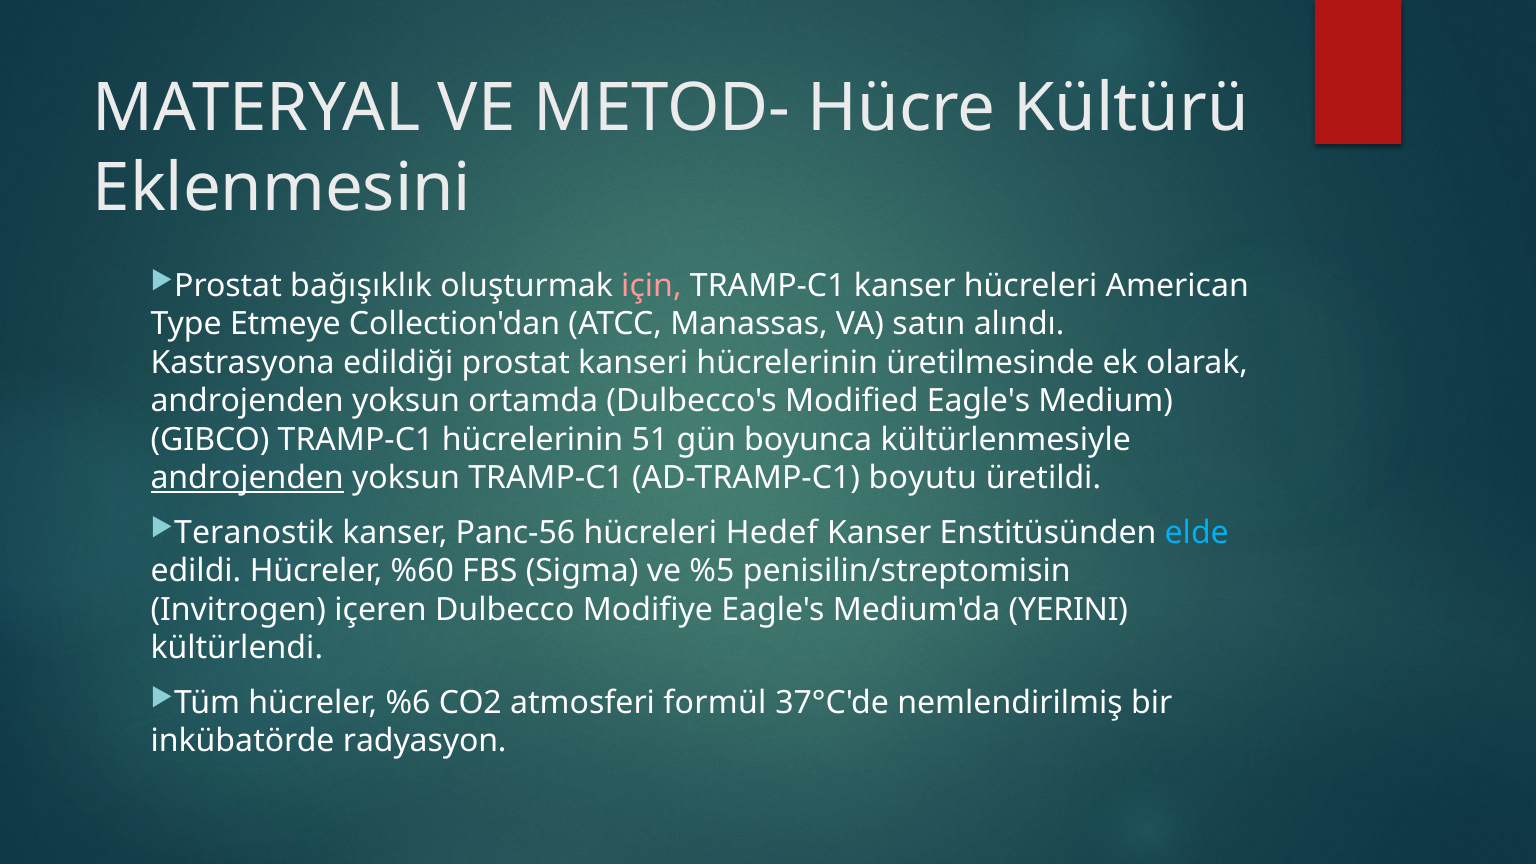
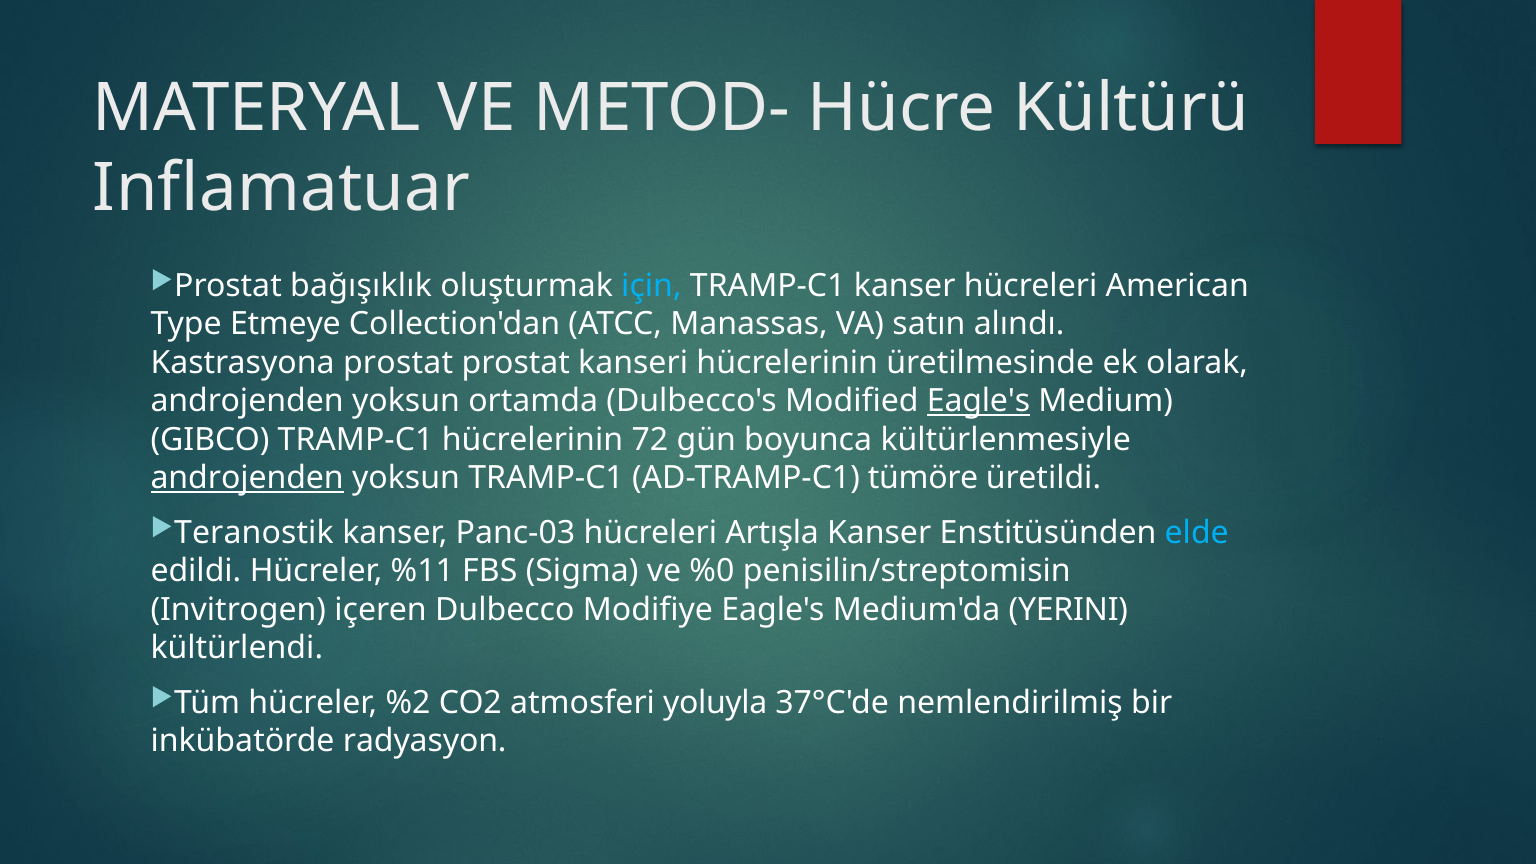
Eklenmesini: Eklenmesini -> Inflamatuar (282, 188)
için colour: pink -> light blue (651, 286)
Kastrasyona edildiği: edildiği -> prostat (398, 363)
Eagle's underline: none -> present (979, 401)
51: 51 -> 72 (650, 440)
boyutu: boyutu -> tümöre (923, 478)
Panc-56: Panc-56 -> Panc-03 (515, 533)
Hedef: Hedef -> Artışla (772, 533)
%60: %60 -> %11 (422, 571)
%5: %5 -> %0 (712, 571)
%6: %6 -> %2 (408, 703)
formül: formül -> yoluyla (715, 703)
